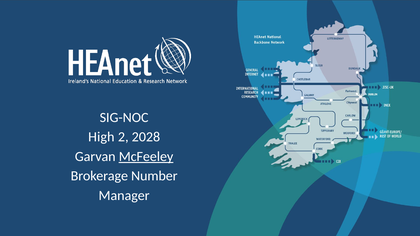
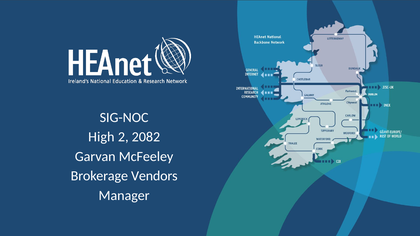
2028: 2028 -> 2082 (146, 137)
McFeeley underline: present -> none (146, 157)
Number: Number -> Vendors (154, 176)
